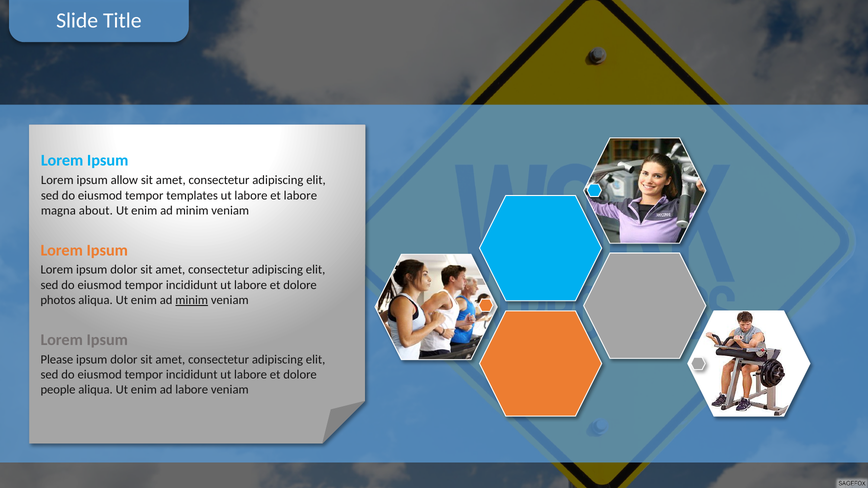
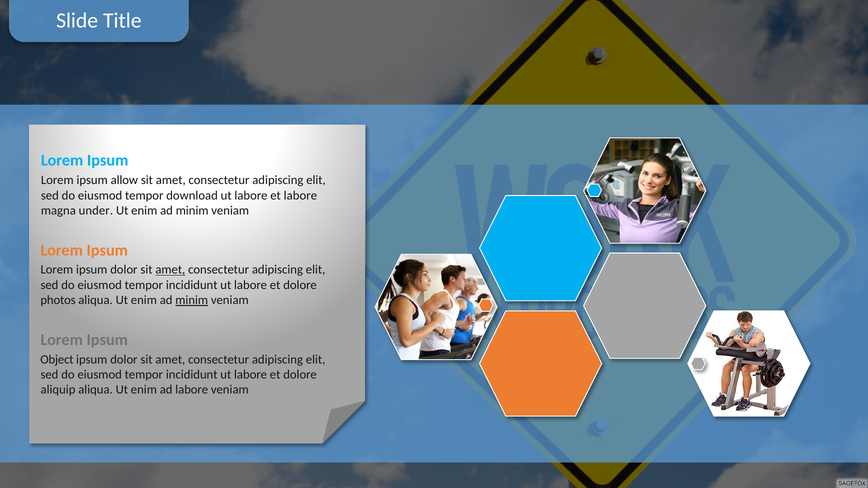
templates: templates -> download (192, 196)
about: about -> under (96, 211)
amet underline: none -> present (170, 270)
Please: Please -> Object (57, 360)
people: people -> aliquip (58, 390)
